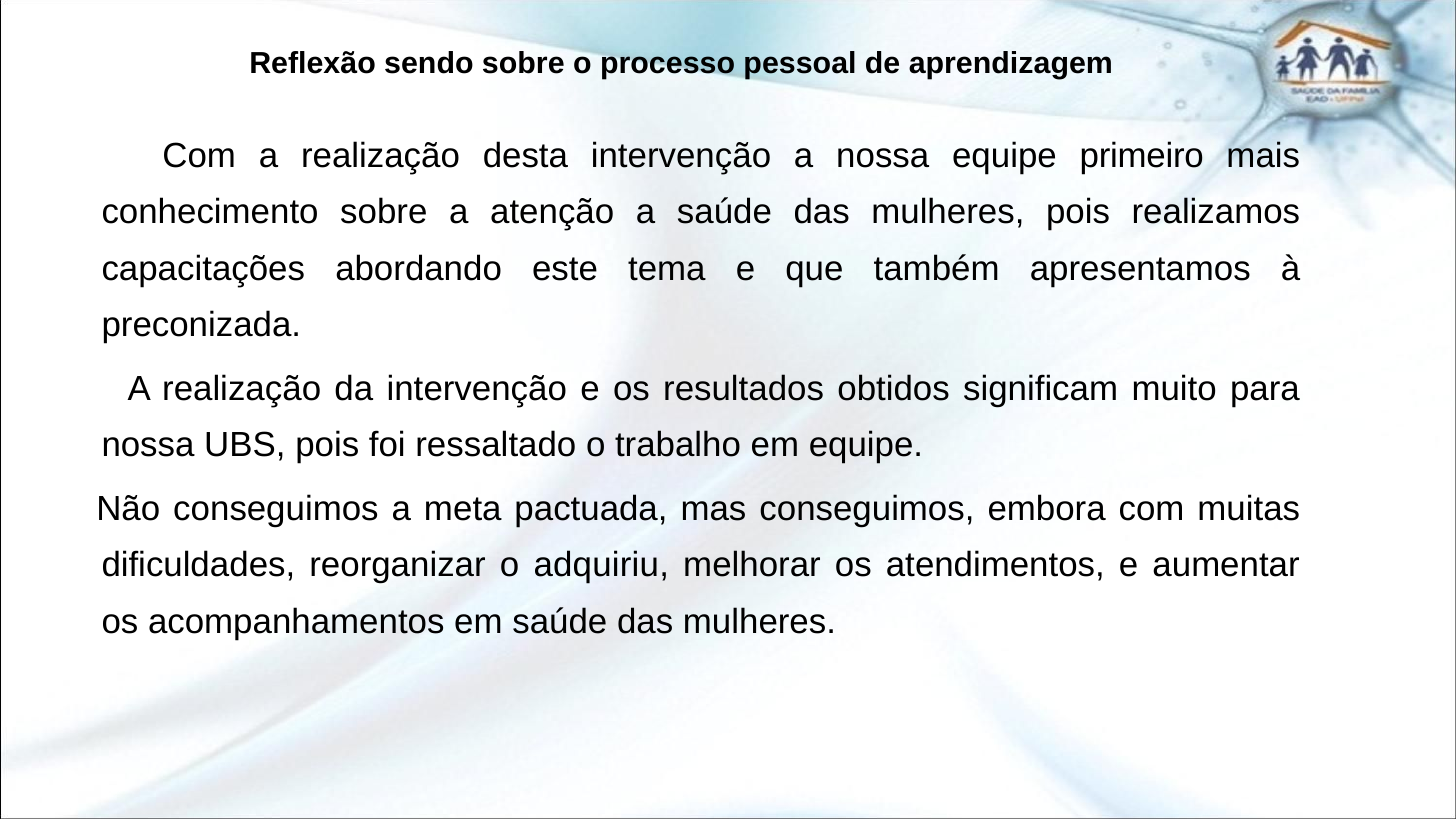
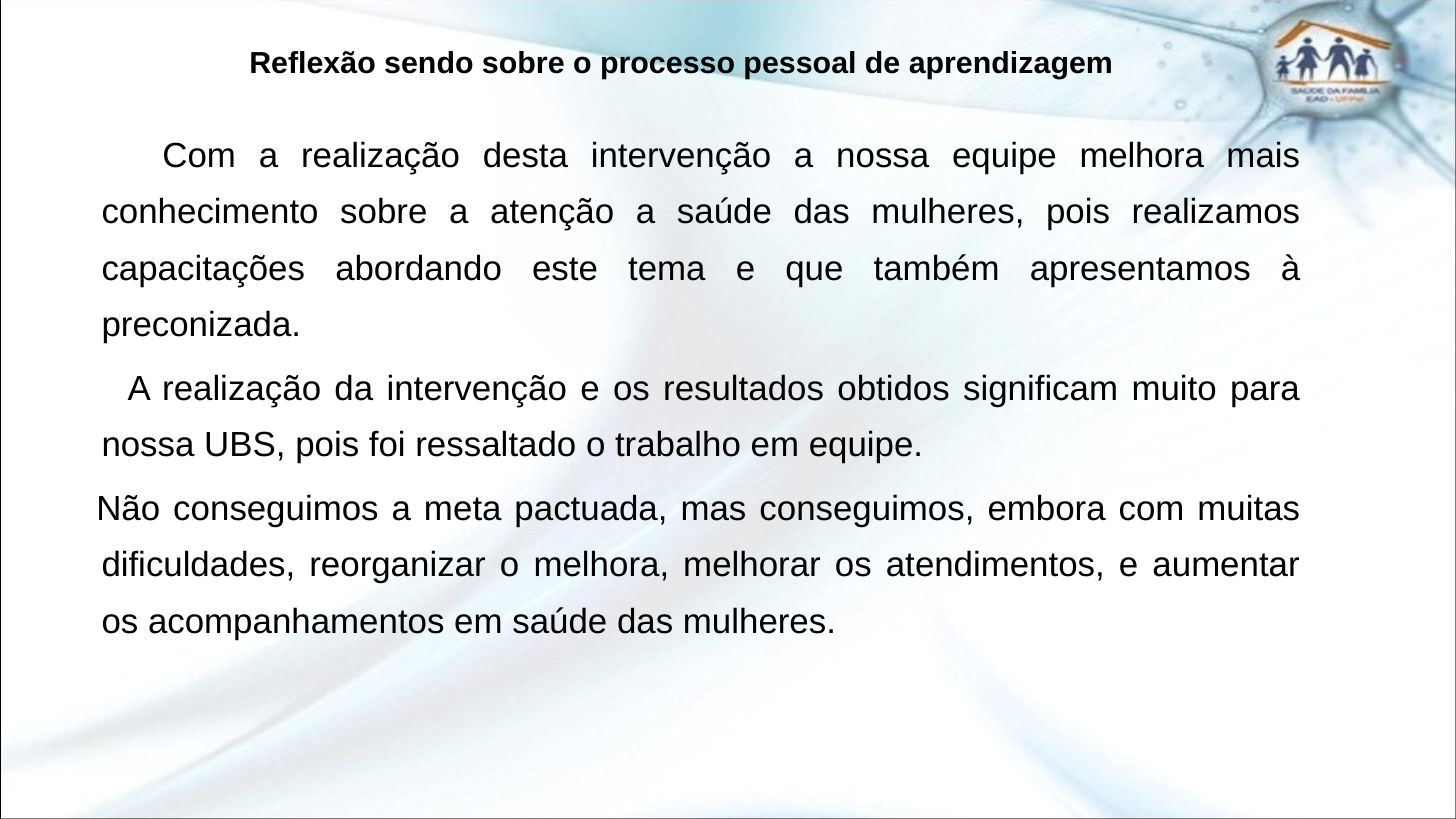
equipe primeiro: primeiro -> melhora (1142, 156)
o adquiriu: adquiriu -> melhora (601, 565)
